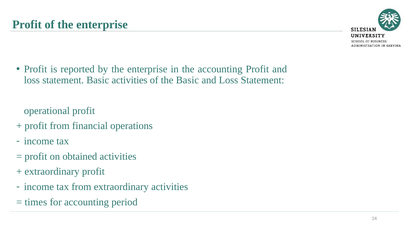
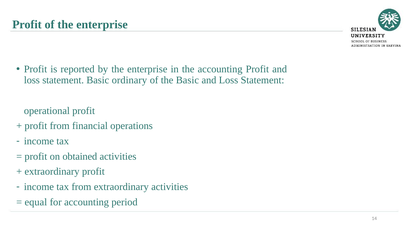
Basic activities: activities -> ordinary (129, 80)
times: times -> equal (36, 202)
